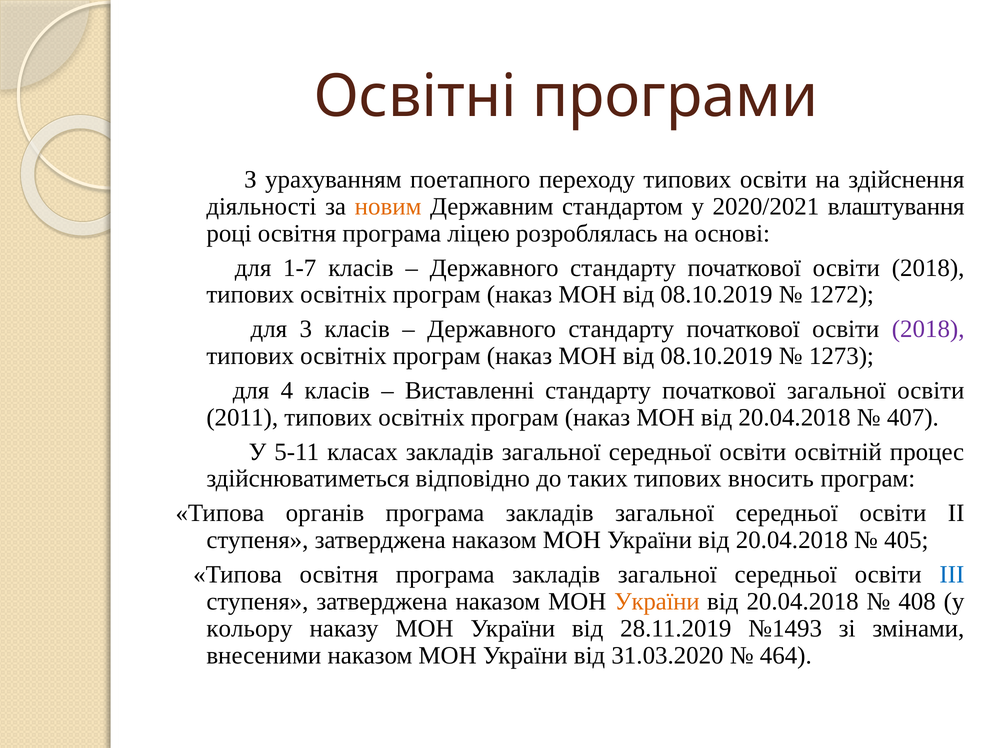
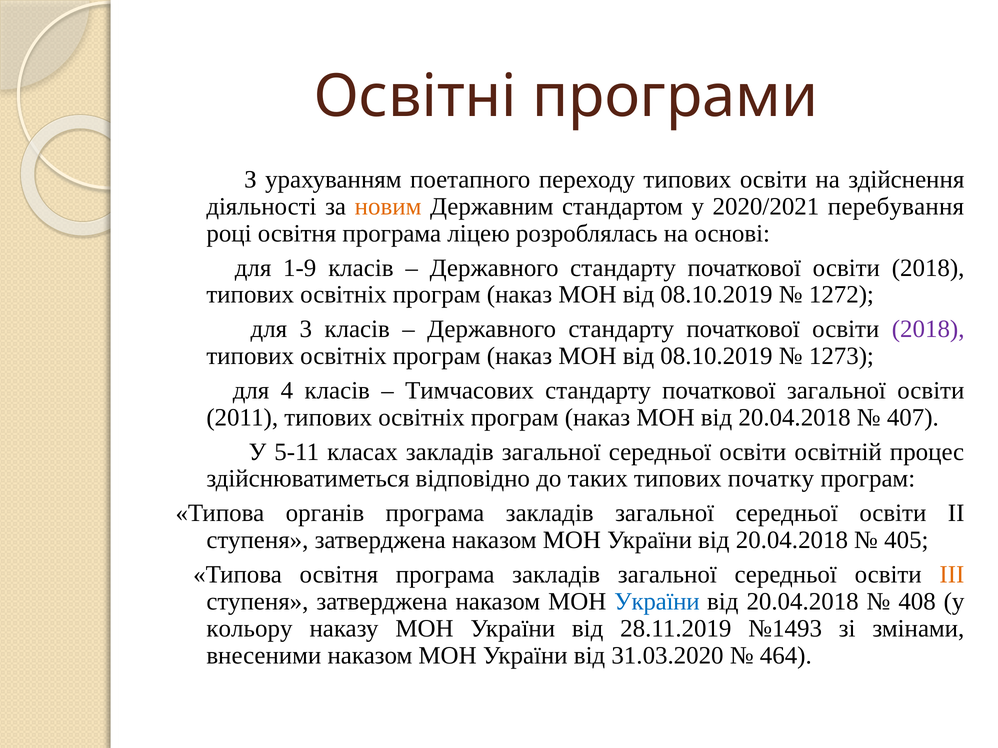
влаштування: влаштування -> перебування (896, 207)
1-7: 1-7 -> 1-9 (300, 268)
Виставленні: Виставленні -> Тимчасових (470, 391)
вносить: вносить -> початку (771, 479)
ІІІ colour: blue -> orange (952, 575)
України colour: orange -> blue (657, 602)
